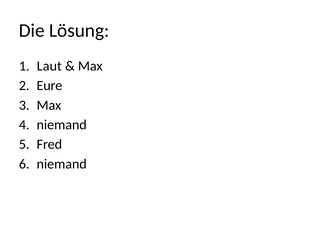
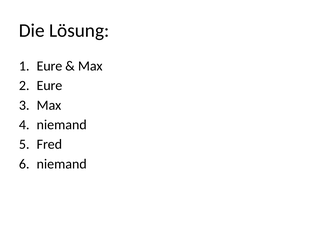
Laut: Laut -> Eure (49, 66)
